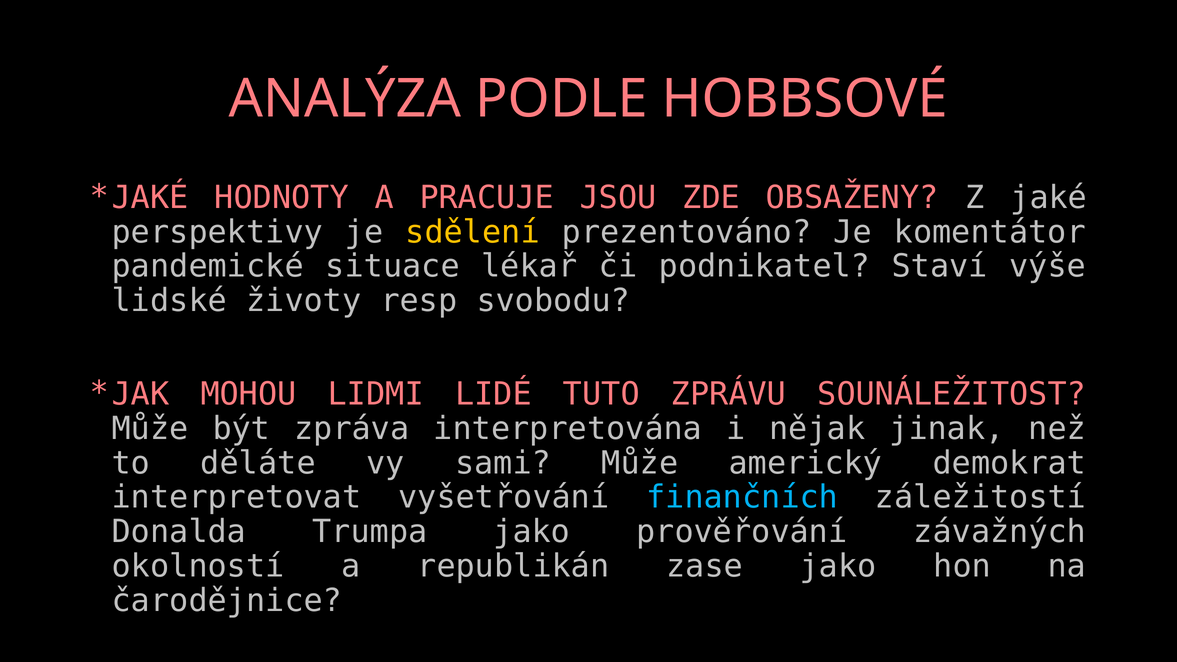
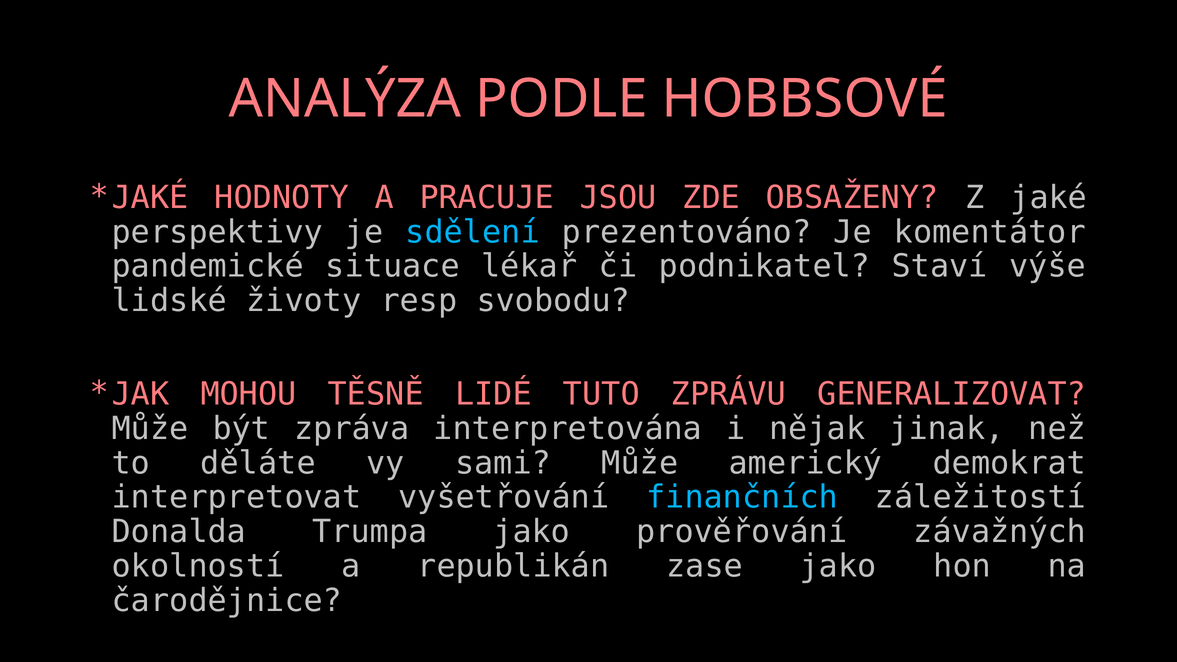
sdělení colour: yellow -> light blue (473, 232)
LIDMI: LIDMI -> TĚSNĚ (376, 394)
SOUNÁLEŽITOST: SOUNÁLEŽITOST -> GENERALIZOVAT (952, 394)
